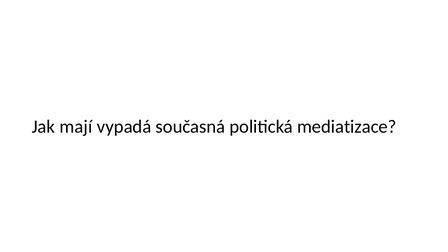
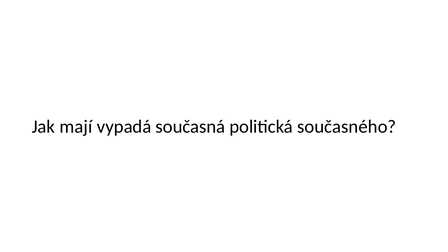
mediatizace: mediatizace -> současného (347, 127)
